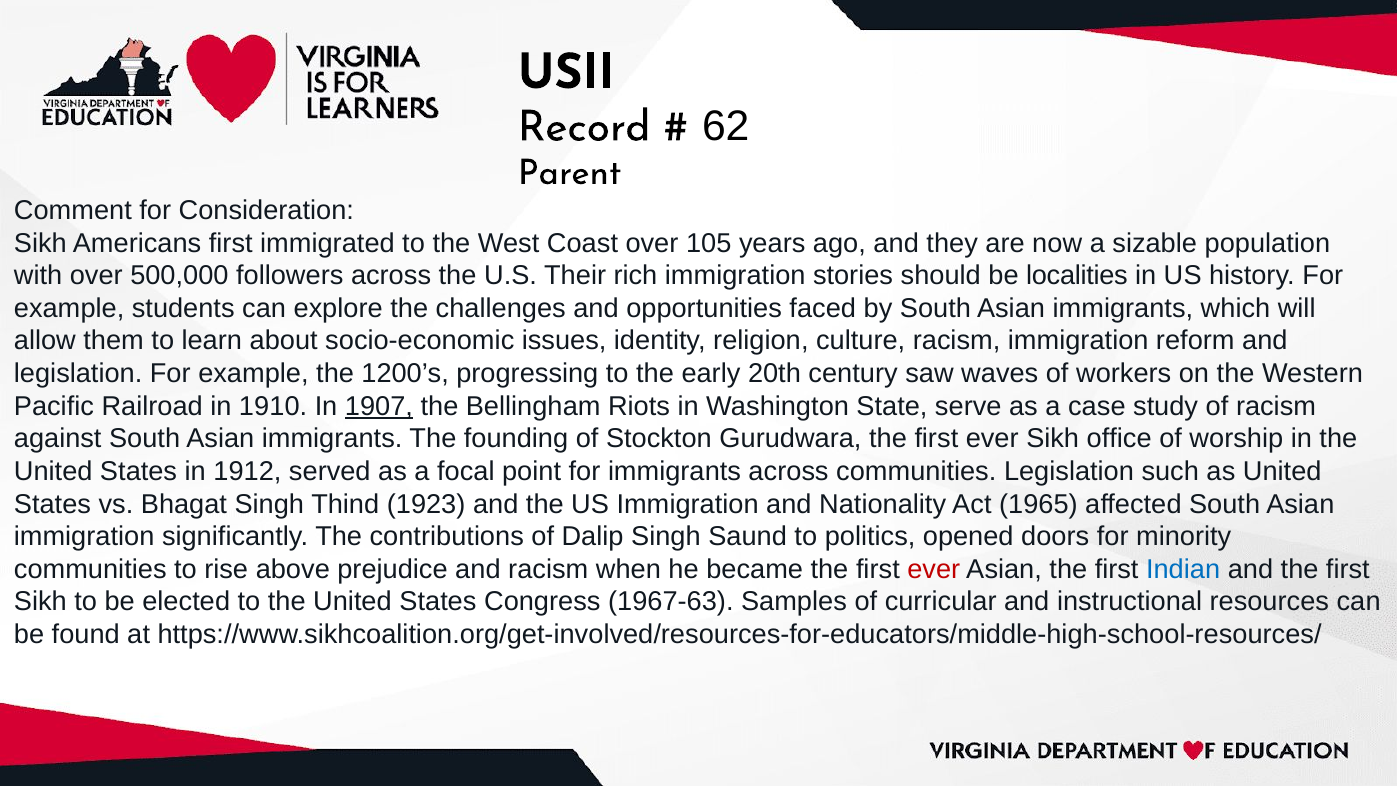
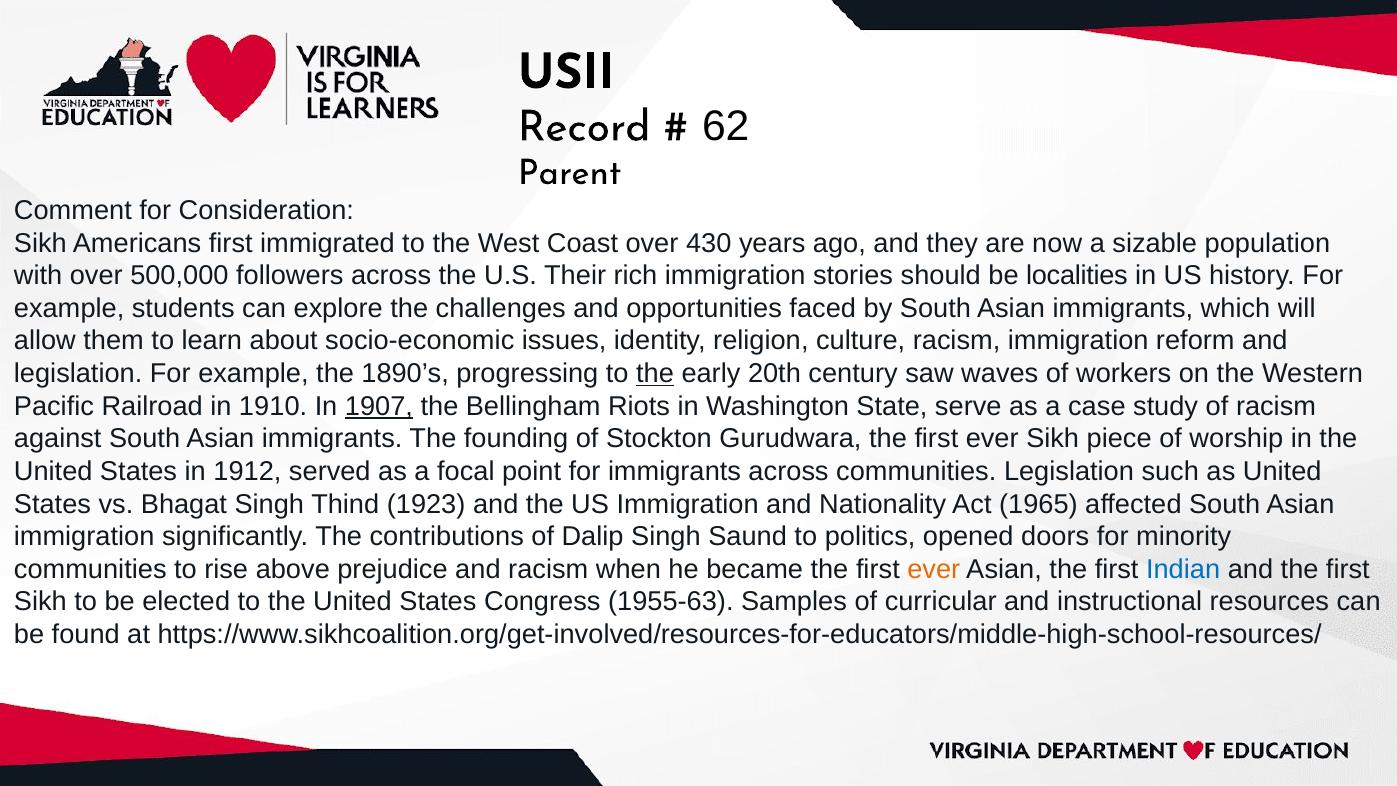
105: 105 -> 430 (709, 243)
1200’s: 1200’s -> 1890’s (405, 374)
the underline: none -> present (655, 374)
office: office -> piece (1119, 439)
ever colour: red -> orange (934, 569)
1967-63: 1967-63 -> 1955-63 (671, 602)
